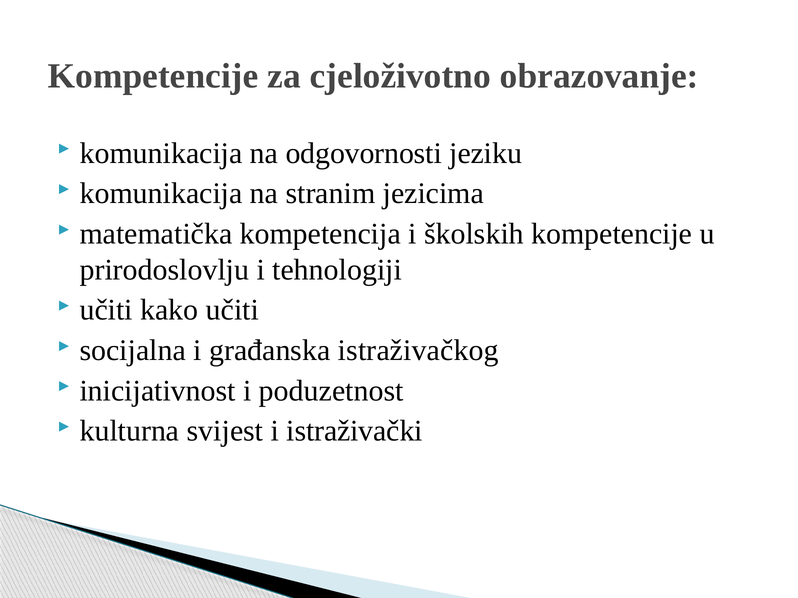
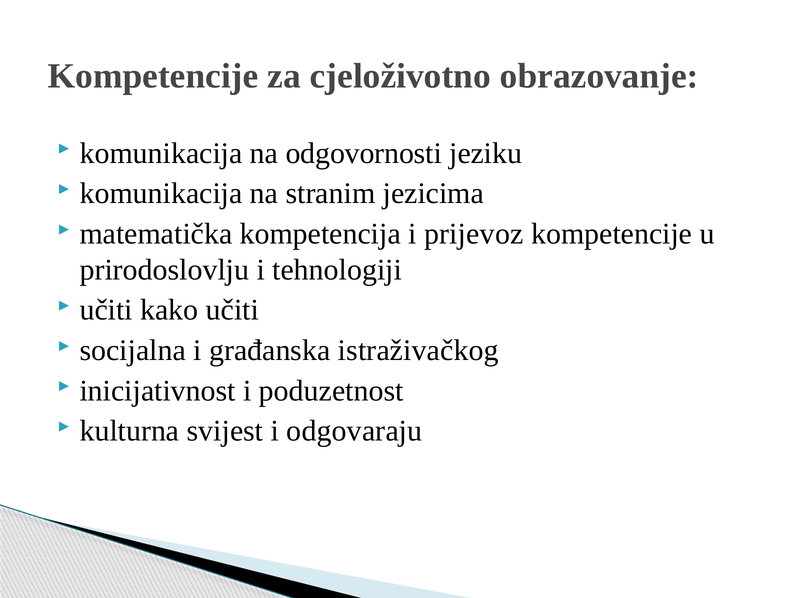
školskih: školskih -> prijevoz (474, 234)
istraživački: istraživački -> odgovaraju (354, 431)
